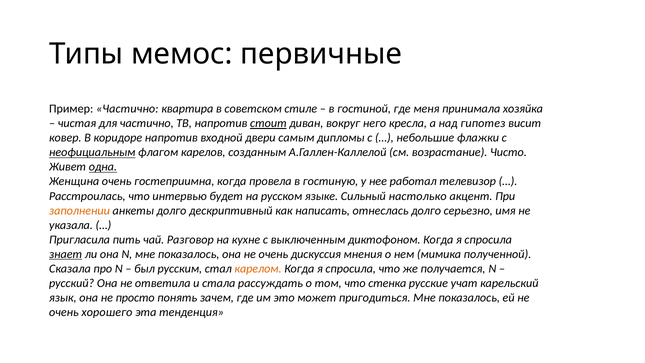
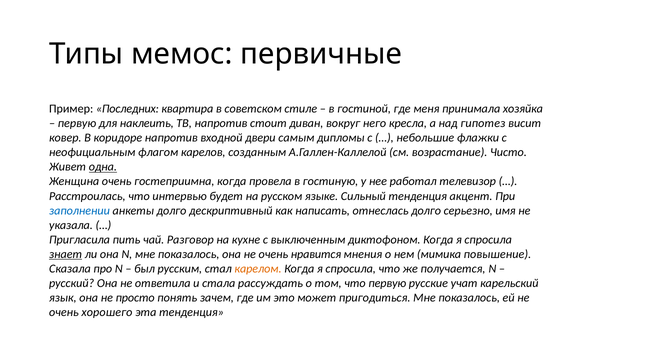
Пример Частично: Частично -> Последних (127, 109)
чистая: чистая -> первую (77, 123)
для частично: частично -> наклеить (147, 123)
стоит underline: present -> none (268, 123)
неофициальным underline: present -> none (92, 152)
Сильный настолько: настолько -> тенденция (418, 196)
заполнении colour: orange -> blue (79, 210)
дискуссия: дискуссия -> нравится (316, 254)
полученной: полученной -> повышение (497, 254)
что стенка: стенка -> первую (387, 283)
